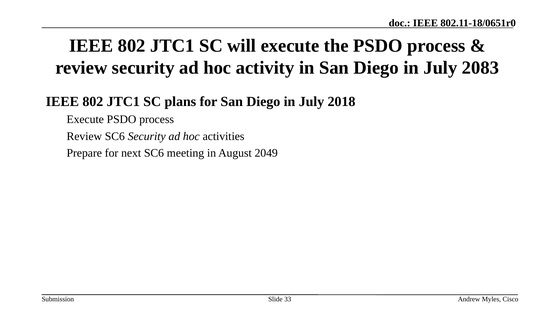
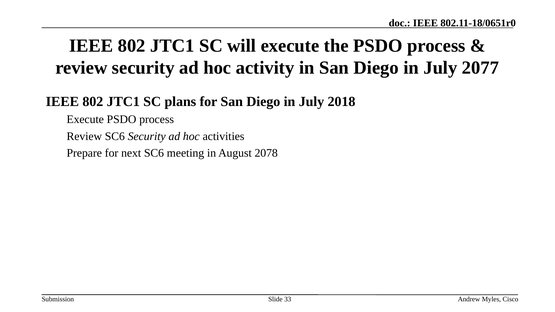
2083: 2083 -> 2077 (480, 68)
2049: 2049 -> 2078 (266, 153)
